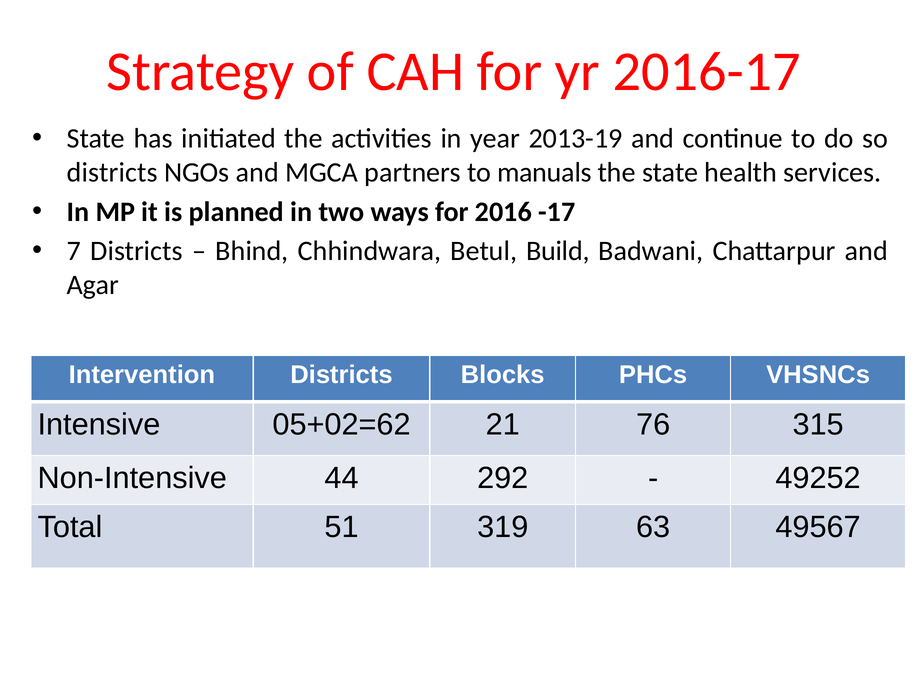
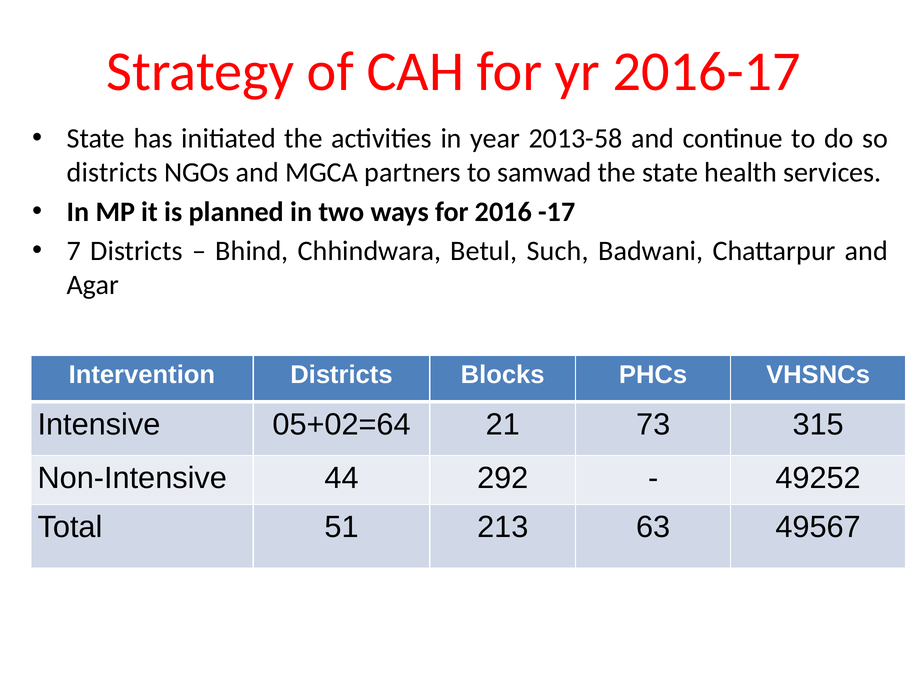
2013-19: 2013-19 -> 2013-58 (576, 139)
manuals: manuals -> samwad (544, 172)
Build: Build -> Such (558, 251)
05+02=62: 05+02=62 -> 05+02=64 (342, 424)
76: 76 -> 73 (653, 424)
319: 319 -> 213 (503, 527)
